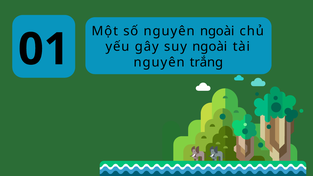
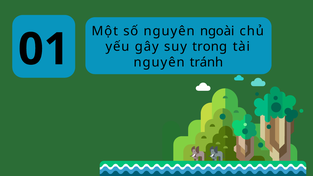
suy ngoài: ngoài -> trong (210, 47)
trắng: trắng -> tránh (207, 62)
